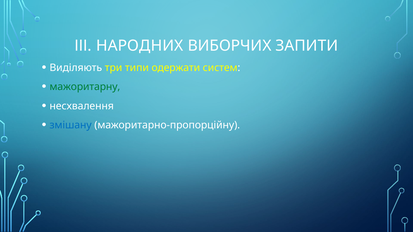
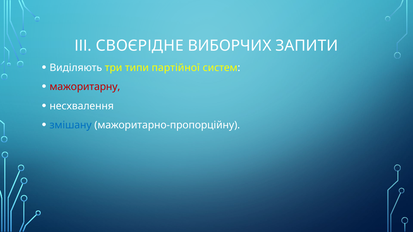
НАРОДНИХ: НАРОДНИХ -> СВОЄРІДНЕ (140, 46)
одержати: одержати -> партійної (176, 68)
мажоритарну colour: green -> red (85, 87)
